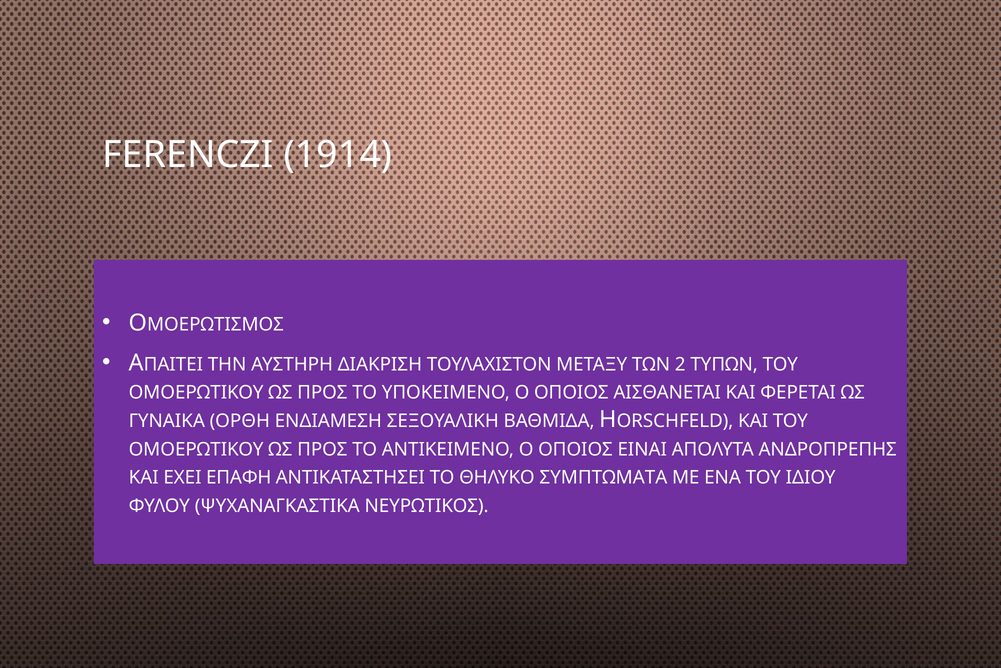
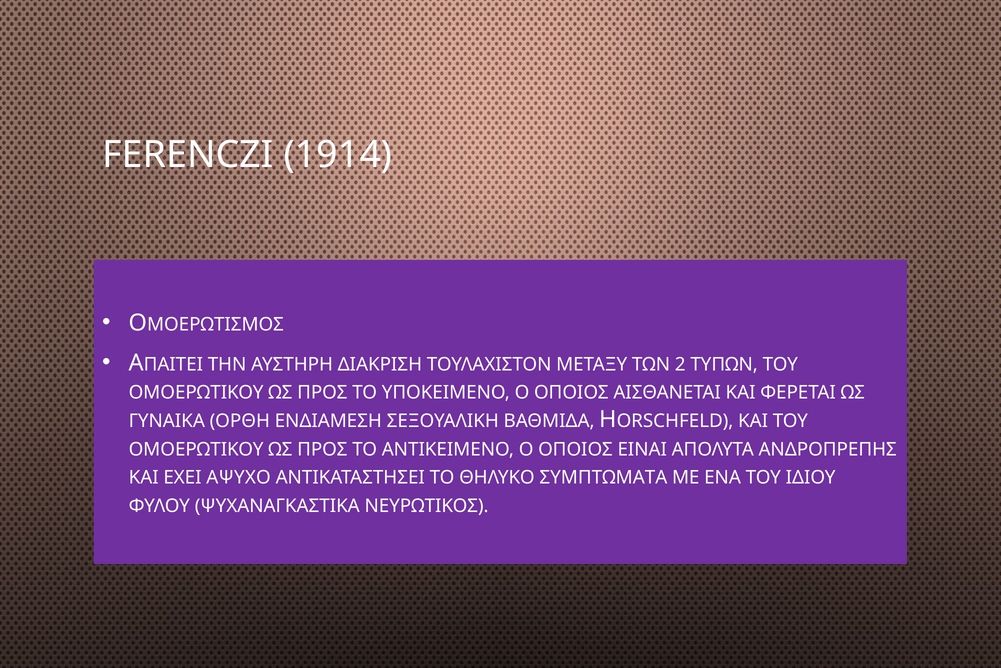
ΕΠΑΦΗ: ΕΠΑΦΗ -> ΑΨΥΧΟ (239, 477)
